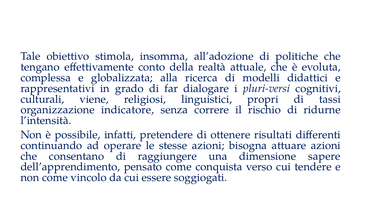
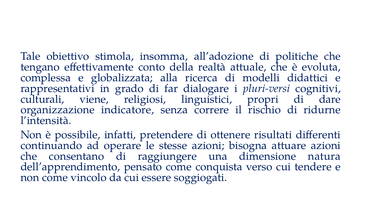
tassi: tassi -> dare (330, 99)
sapere: sapere -> natura (324, 157)
